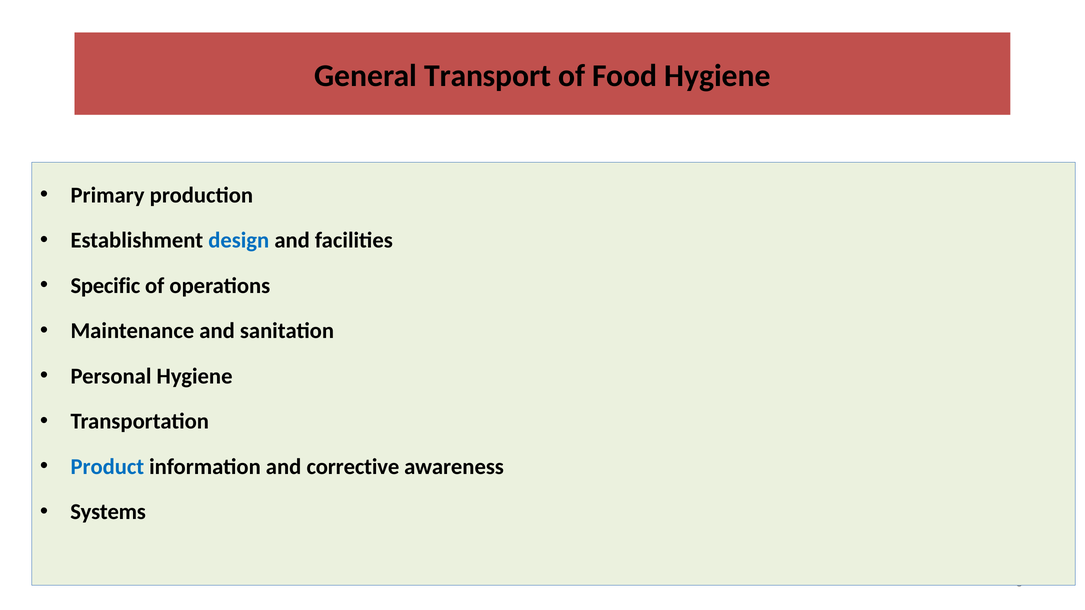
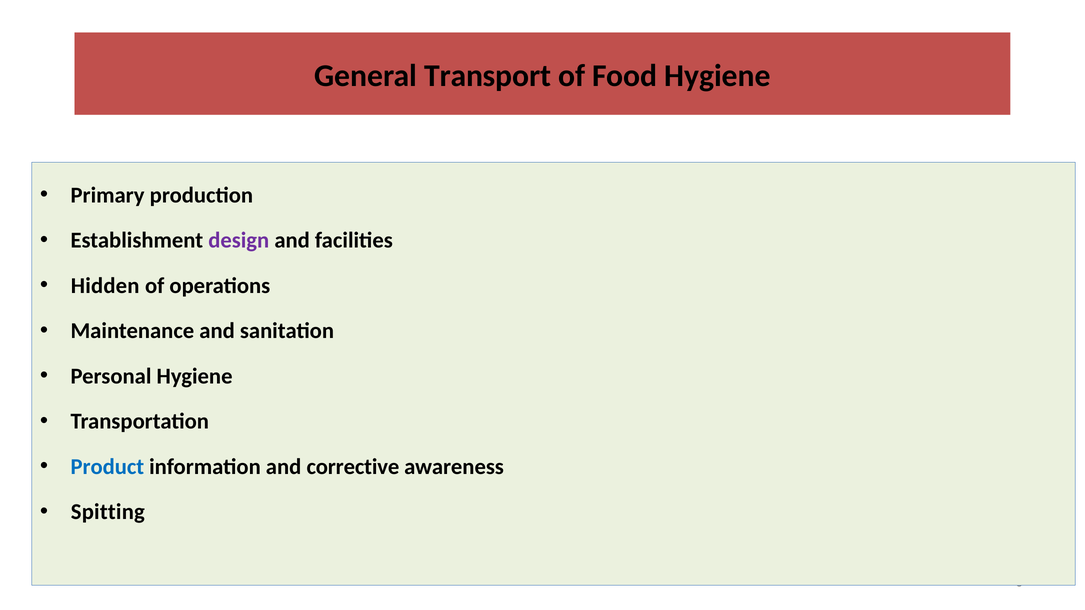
design colour: blue -> purple (239, 241)
Specific: Specific -> Hidden (105, 286)
Systems: Systems -> Spitting (108, 512)
